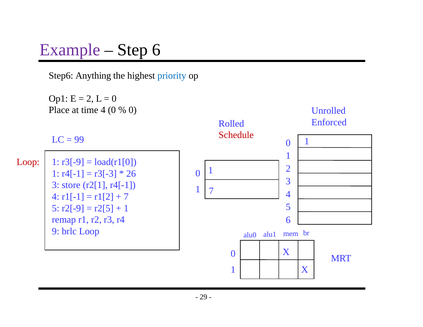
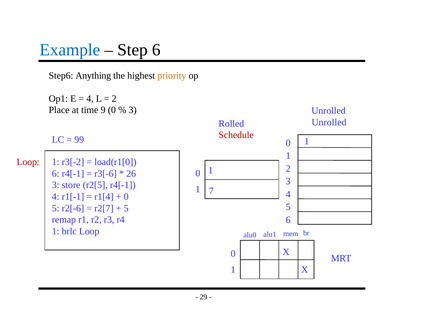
Example colour: purple -> blue (70, 50)
priority colour: blue -> orange (172, 75)
2: 2 -> 4 (90, 99)
0: 0 -> 2 (114, 99)
time 4: 4 -> 9 (103, 110)
0: 0 -> 3 (133, 110)
Enforced: Enforced -> Unrolled (329, 122)
r3[-9: r3[-9 -> r3[-2 (73, 162)
1: 1 -> 6 (56, 174)
r3[-3: r3[-3 -> r3[-6 (106, 174)
r2[1: r2[1 -> r2[5 (95, 185)
r1[2: r1[2 -> r1[4 (104, 197)
7: 7 -> 0 (126, 197)
r2[-9: r2[-9 -> r2[-6 (73, 208)
r2[5: r2[5 -> r2[7 (104, 208)
1: 1 -> 5 (126, 208)
9: 9 -> 1 (56, 231)
